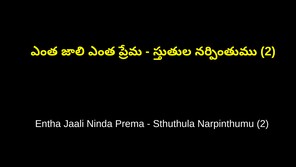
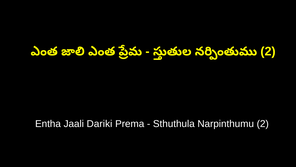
Ninda: Ninda -> Dariki (99, 124)
